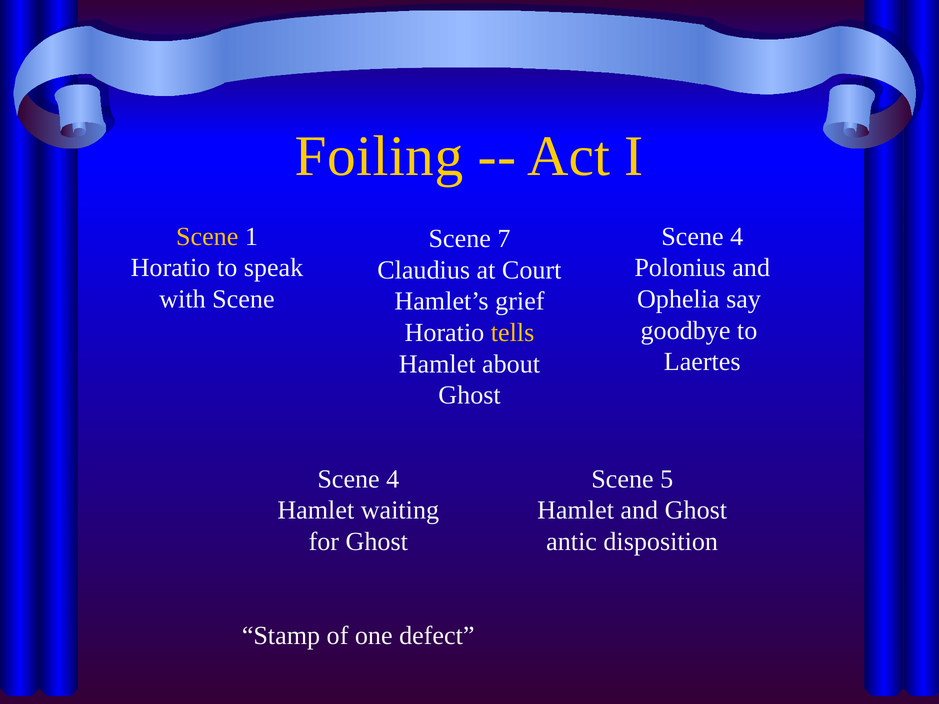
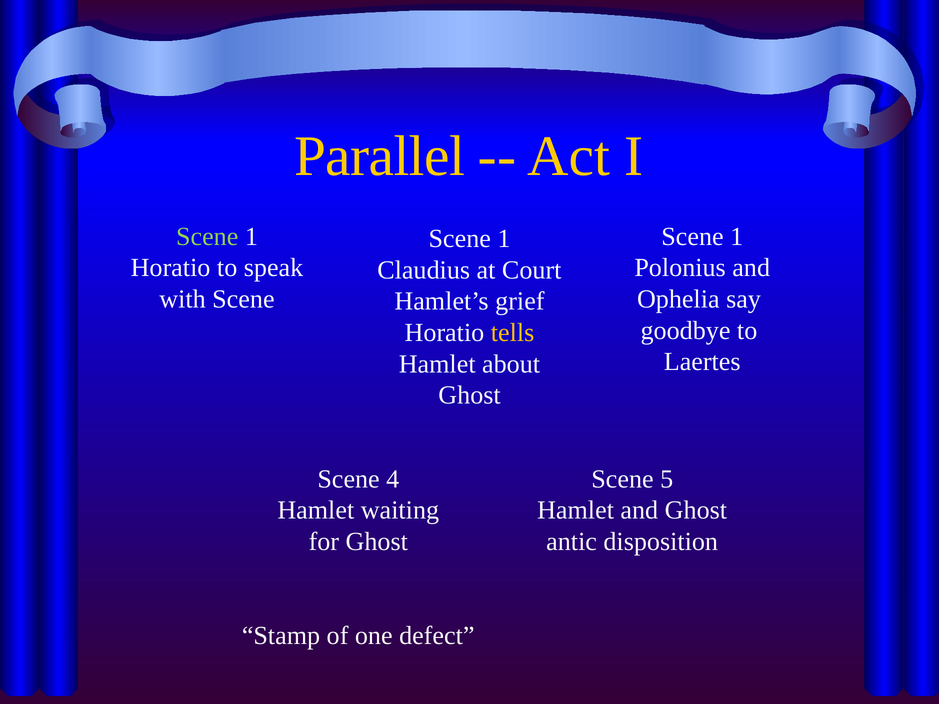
Foiling: Foiling -> Parallel (380, 157)
Scene colour: yellow -> light green (207, 237)
4: 4 -> 1 (737, 237)
7: 7 -> 1 (504, 239)
